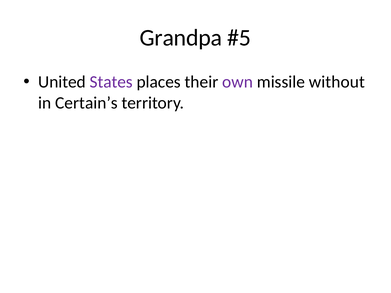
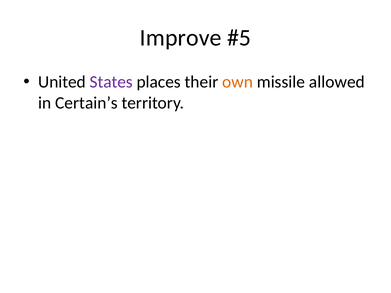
Grandpa: Grandpa -> Improve (181, 38)
own colour: purple -> orange (238, 82)
without: without -> allowed (337, 82)
